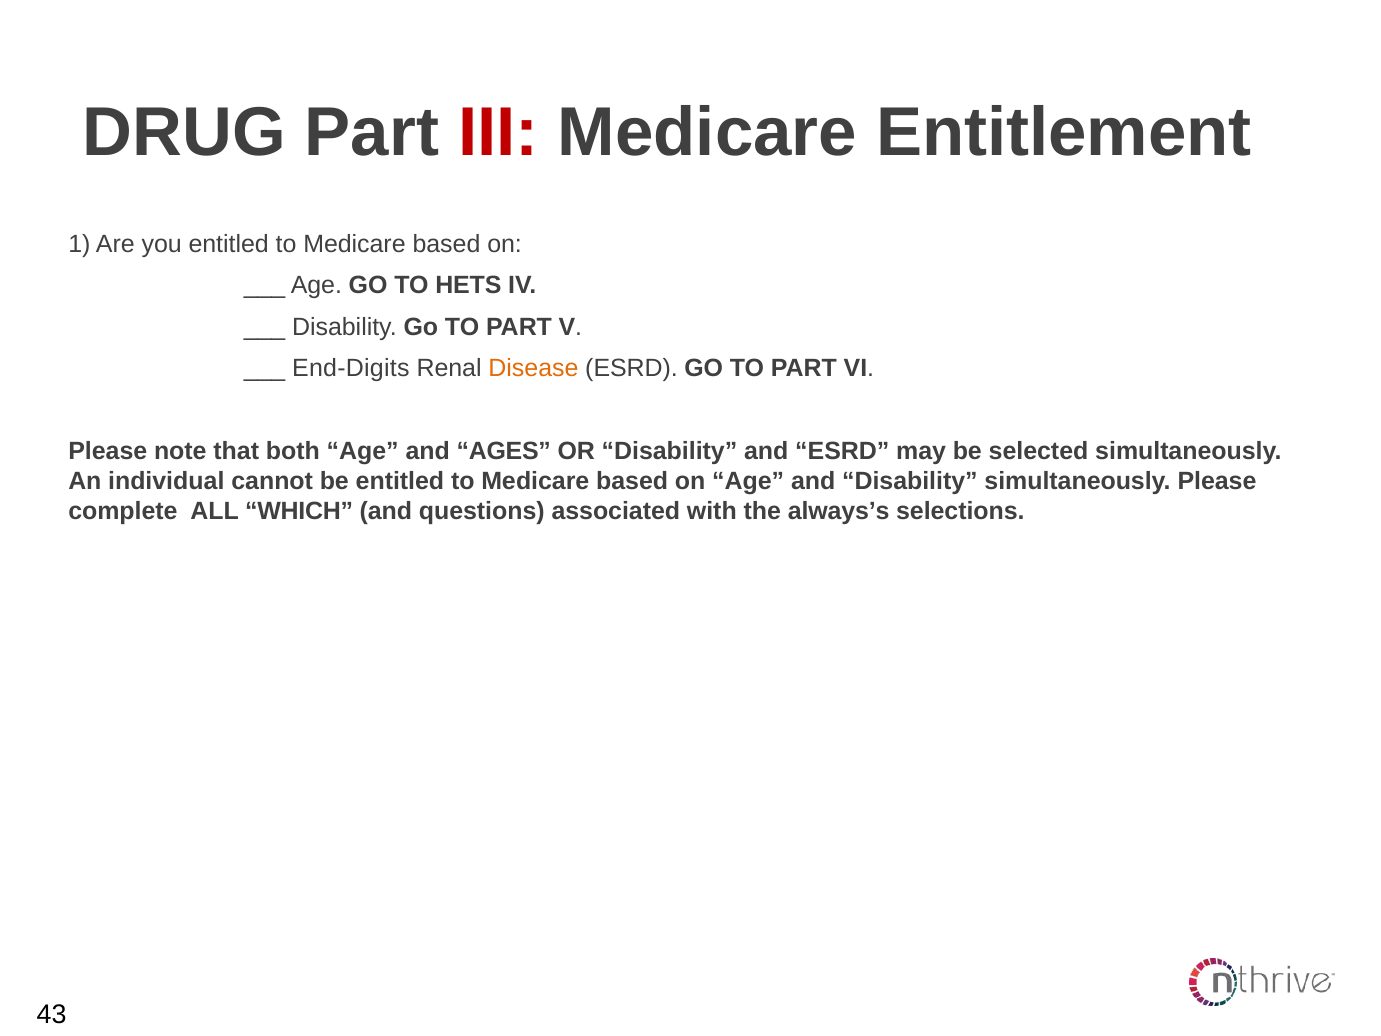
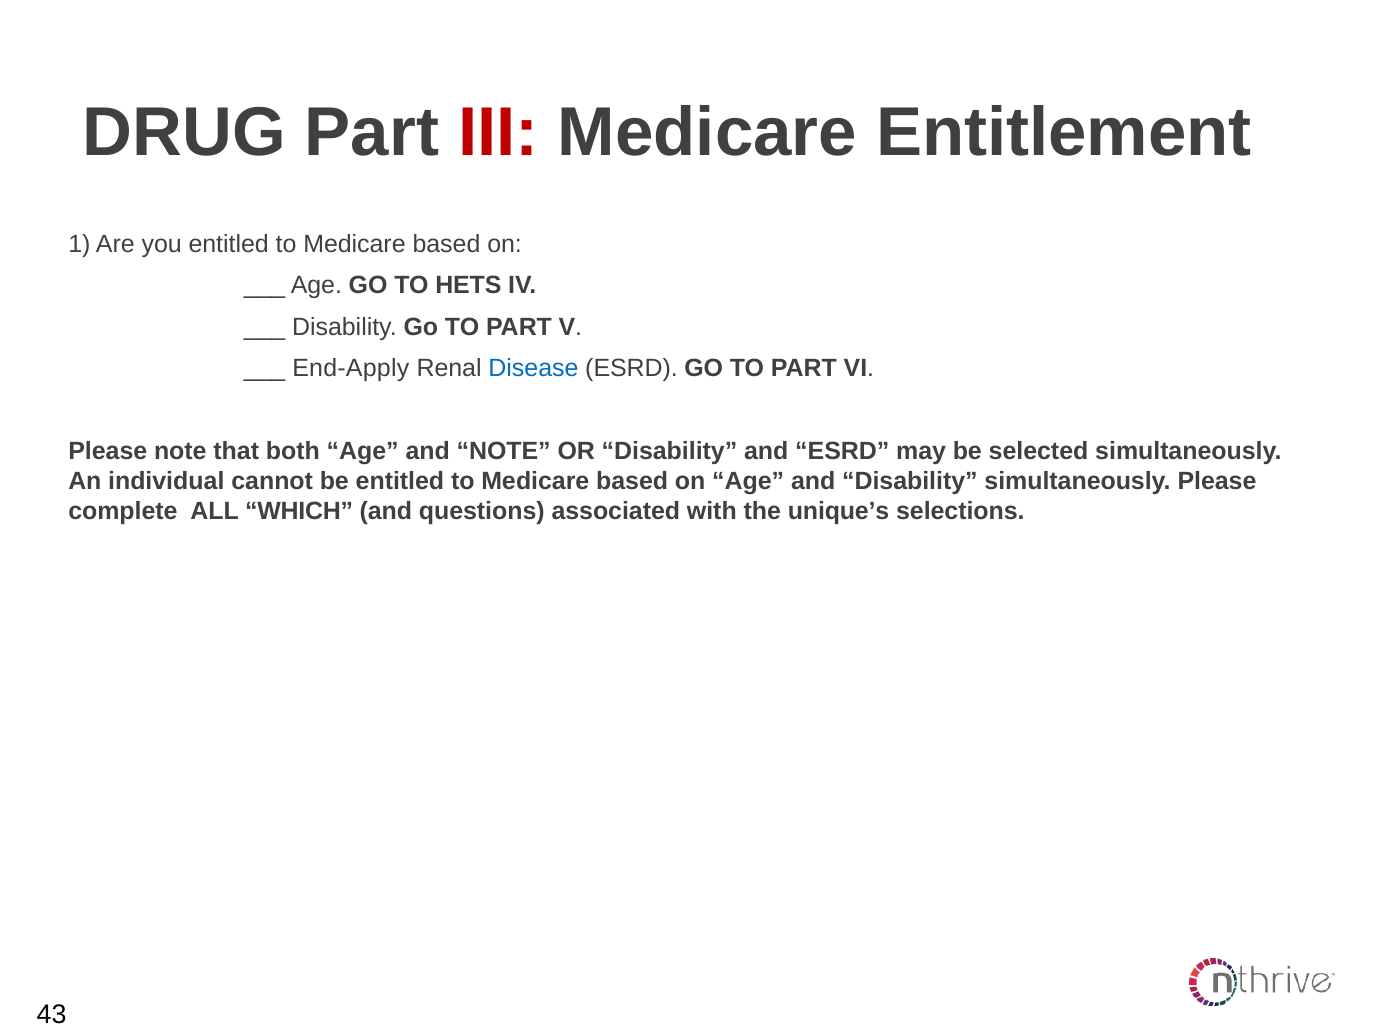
End-Digits: End-Digits -> End-Apply (351, 368)
Disease colour: orange -> blue (533, 368)
and AGES: AGES -> NOTE (504, 451)
always’s: always’s -> unique’s (839, 511)
